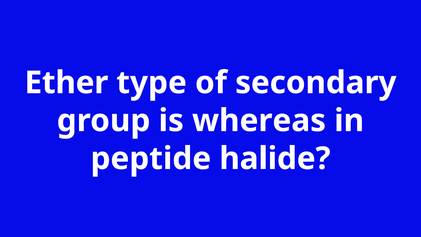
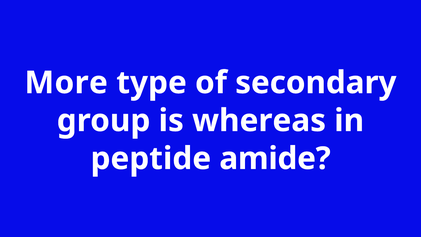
Ether: Ether -> More (66, 83)
halide: halide -> amide (275, 158)
